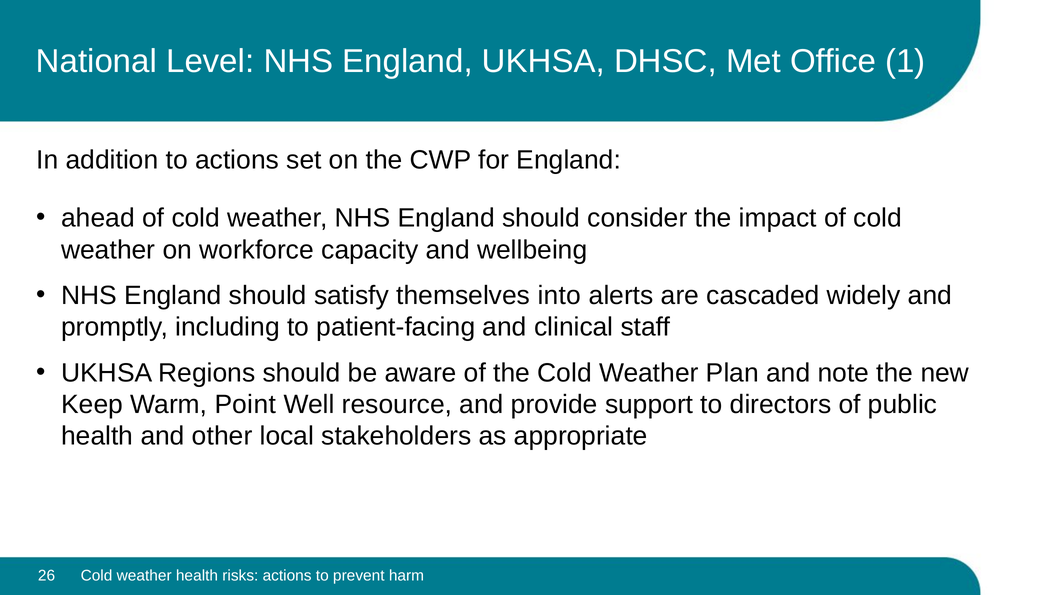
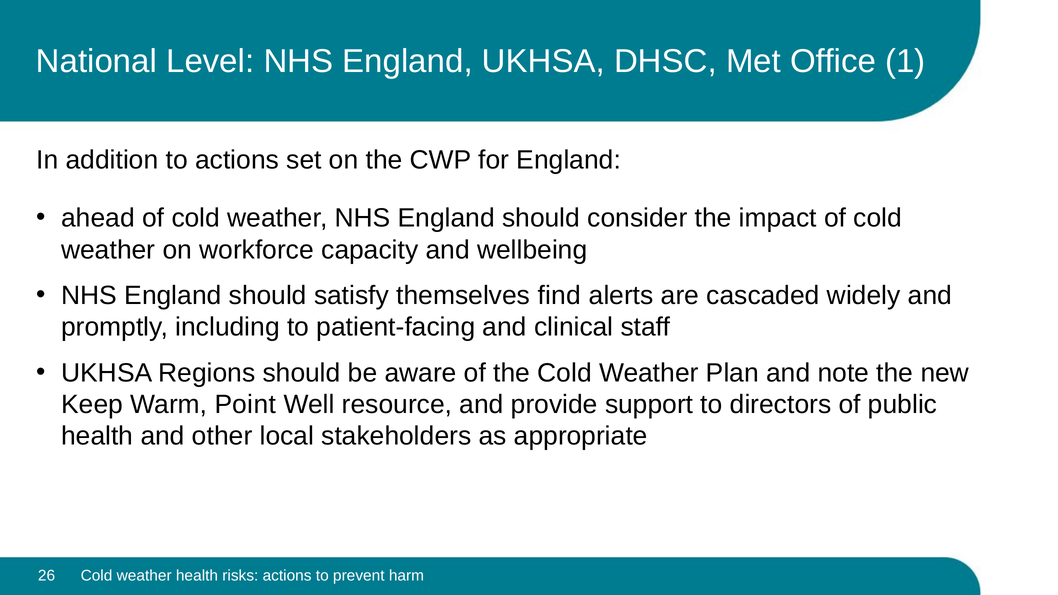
into: into -> find (559, 296)
